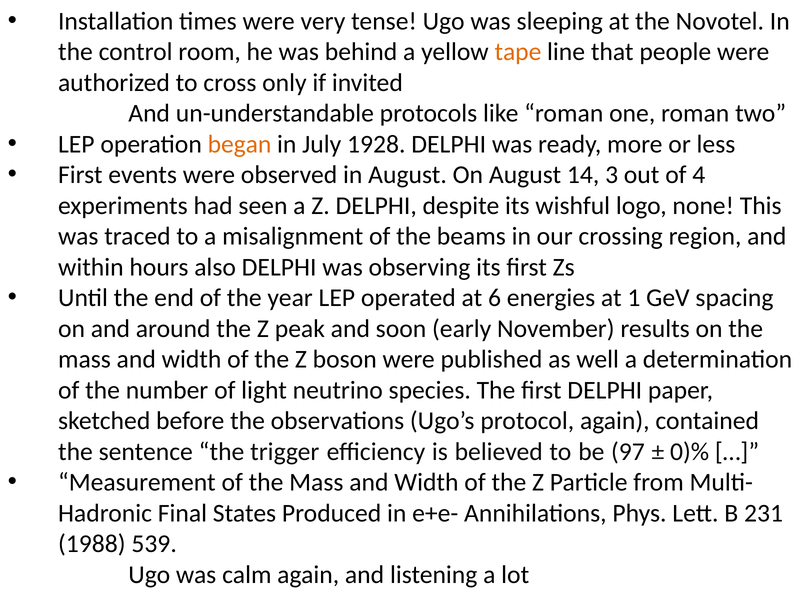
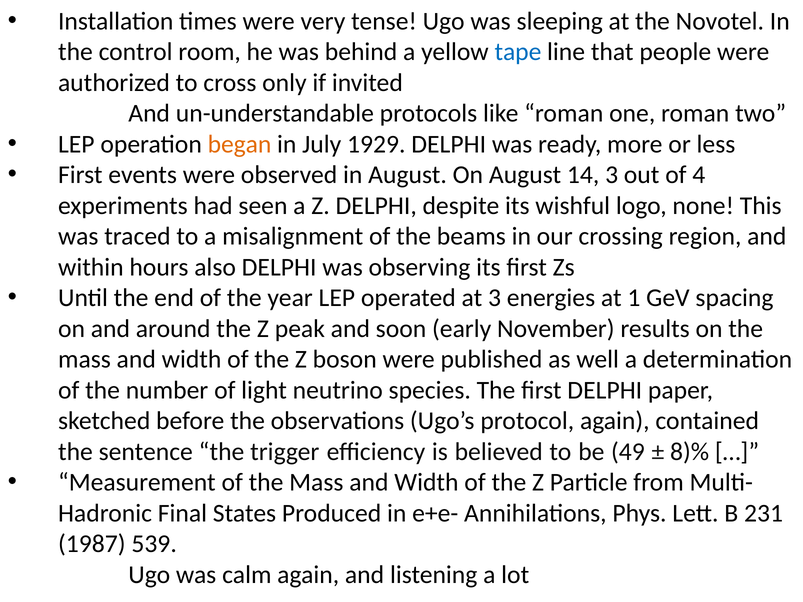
tape colour: orange -> blue (518, 52)
1928: 1928 -> 1929 (376, 144)
at 6: 6 -> 3 (495, 298)
97: 97 -> 49 (628, 452)
0)%: 0)% -> 8)% (690, 452)
1988: 1988 -> 1987 (92, 544)
